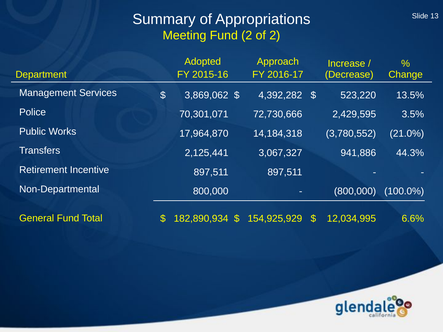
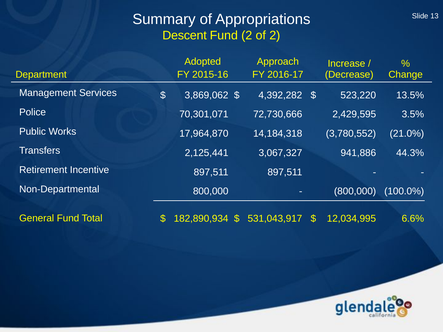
Meeting: Meeting -> Descent (185, 36)
154,925,929: 154,925,929 -> 531,043,917 (275, 219)
